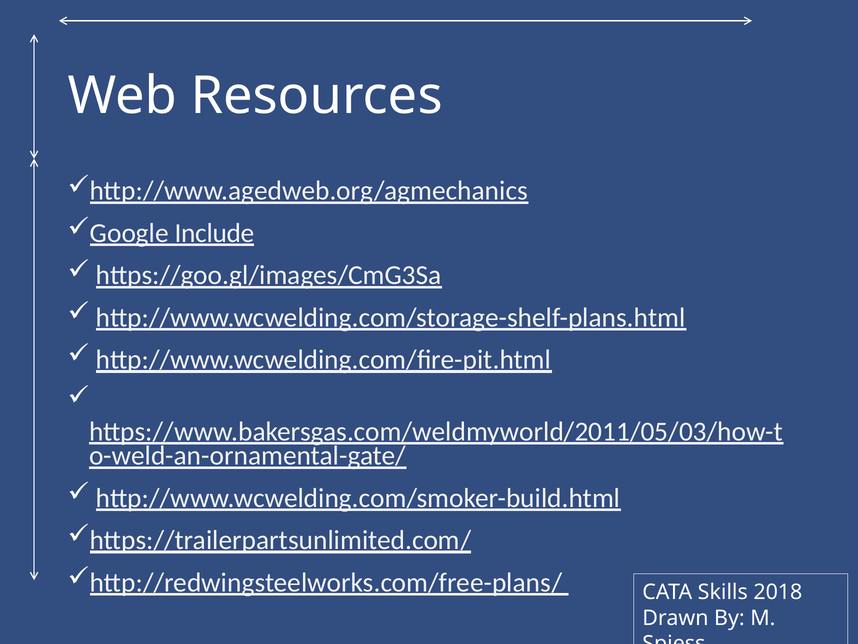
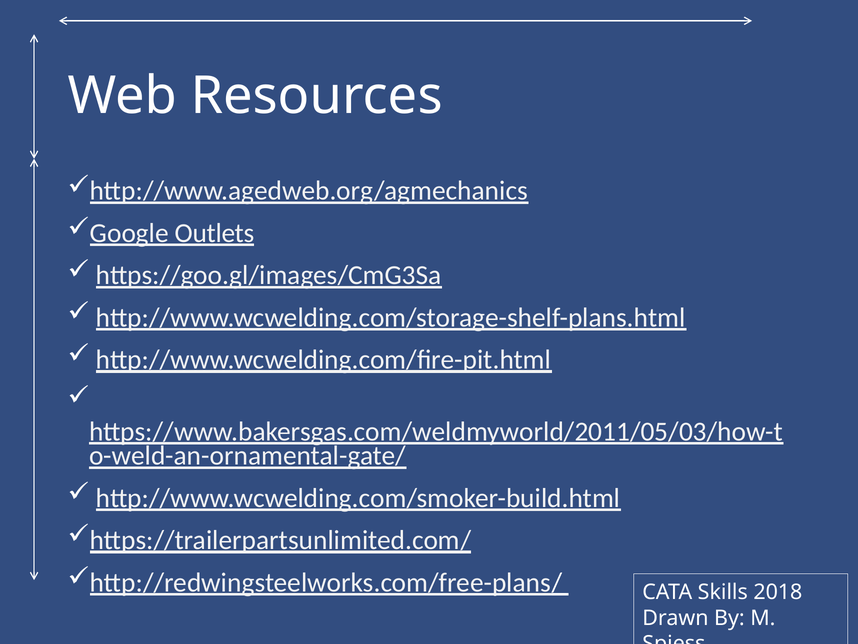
Include: Include -> Outlets (215, 233)
